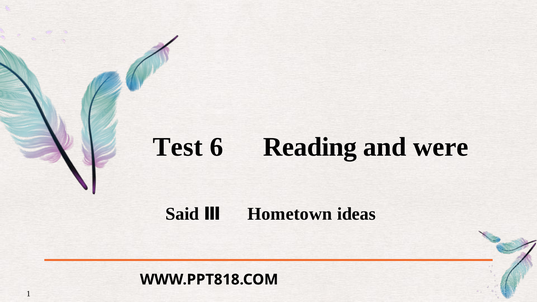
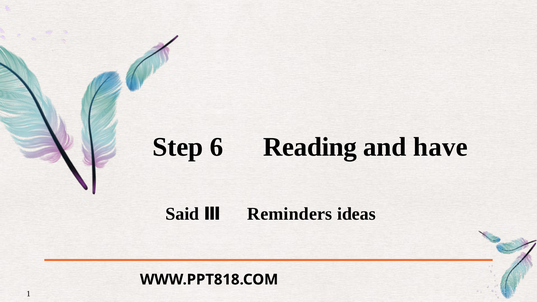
Test: Test -> Step (178, 147)
were: were -> have (441, 147)
Hometown: Hometown -> Reminders (290, 214)
